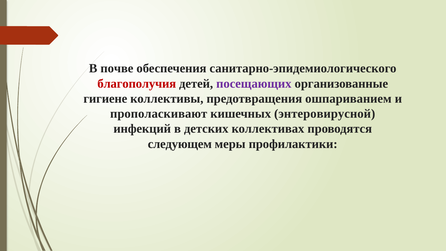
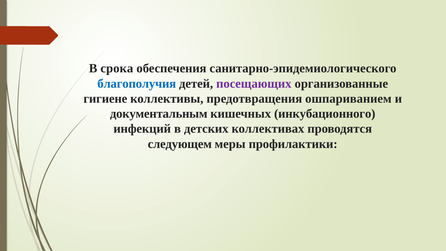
почве: почве -> срока (117, 68)
благополучия colour: red -> blue (137, 84)
прополаскивают: прополаскивают -> документальным (159, 114)
энтеровирусной: энтеровирусной -> инкубационного (325, 114)
